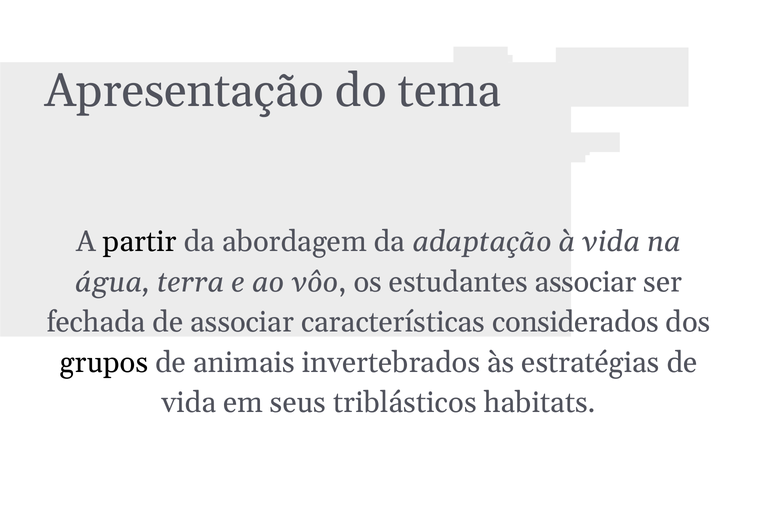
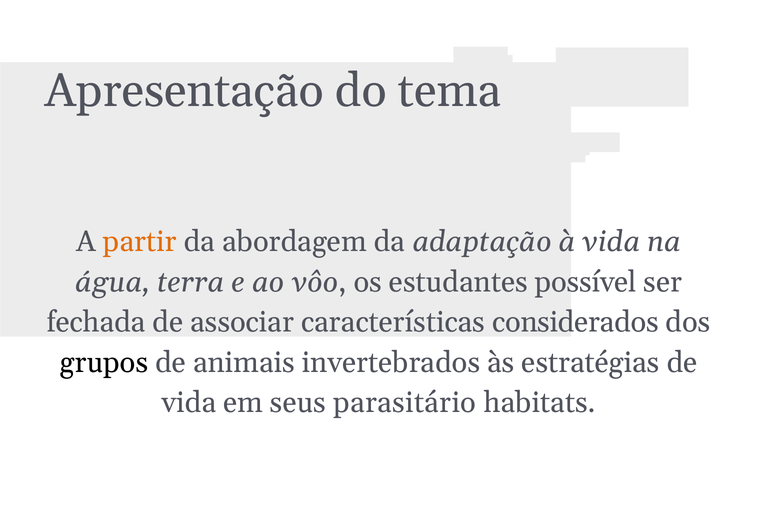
partir colour: black -> orange (140, 242)
estudantes associar: associar -> possível (586, 282)
triblásticos: triblásticos -> parasitário (405, 403)
